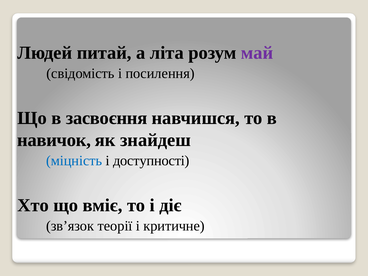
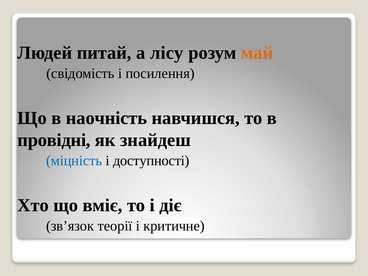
літа: літа -> лісу (167, 53)
май colour: purple -> orange (257, 53)
засвоєння: засвоєння -> наочність (107, 118)
навичок: навичок -> провідні (54, 140)
